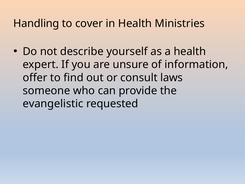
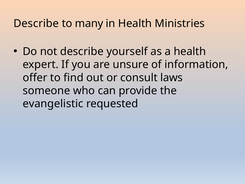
Handling: Handling -> Describe (36, 23)
cover: cover -> many (89, 23)
